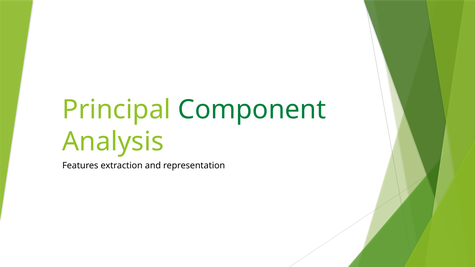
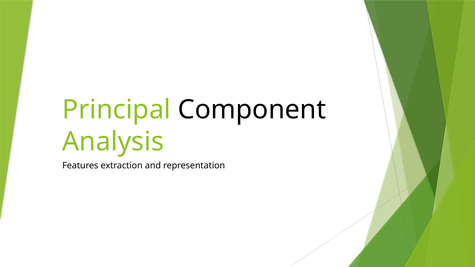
Component colour: green -> black (252, 110)
